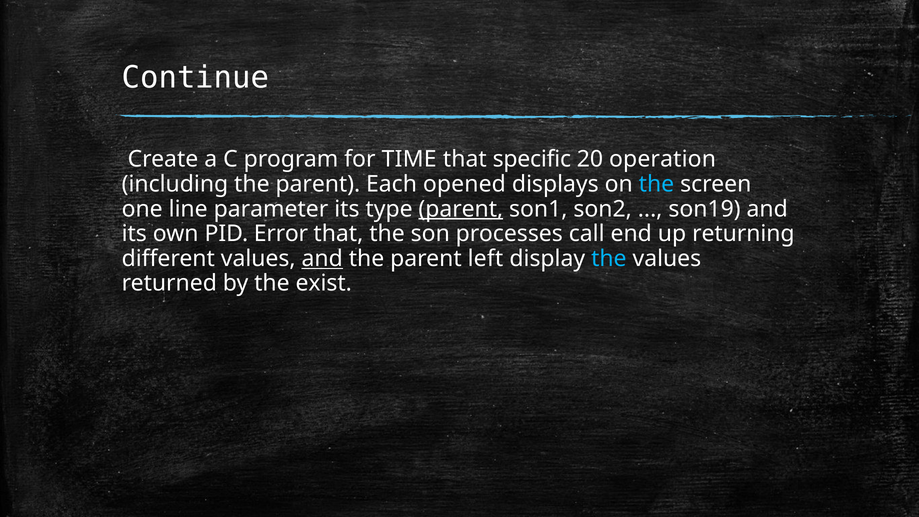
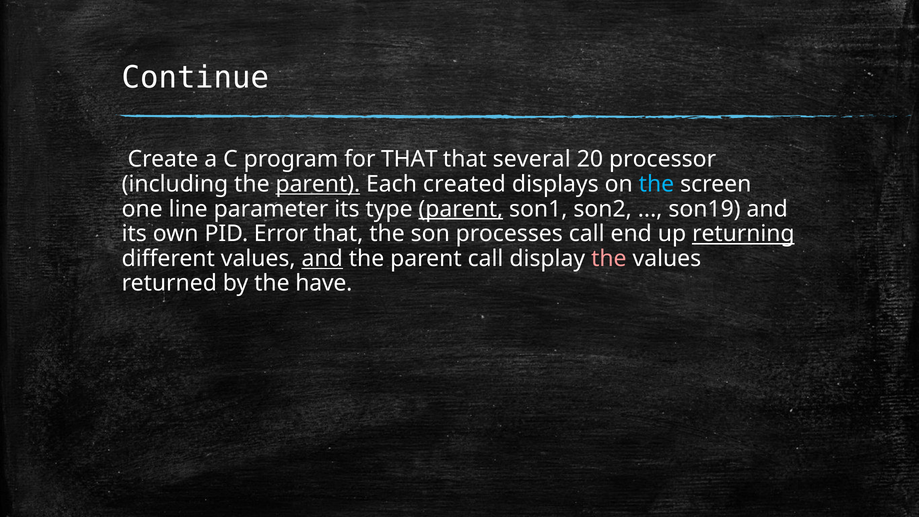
for TIME: TIME -> THAT (409, 159)
specific: specific -> several (532, 159)
operation: operation -> processor (663, 159)
parent underline: none -> present (318, 184)
opened: opened -> created (464, 184)
returning underline: none -> present (743, 234)
parent left: left -> call (486, 259)
the colour: light blue -> pink (609, 259)
exist: exist -> have (324, 283)
